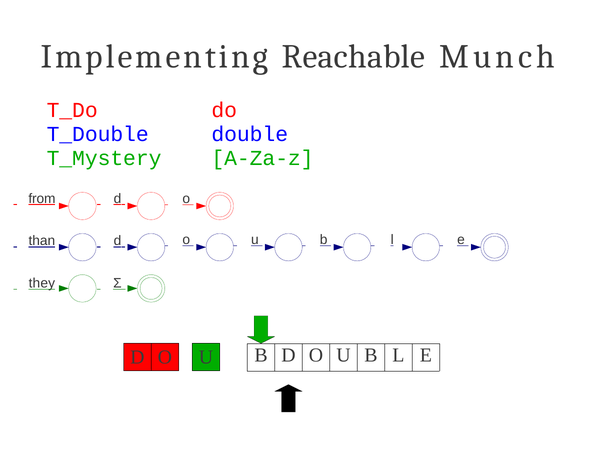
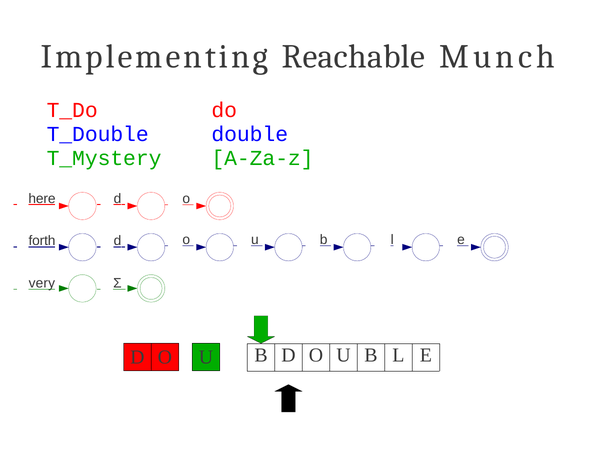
from: from -> here (42, 199)
than: than -> forth (42, 241)
they: they -> very (42, 283)
